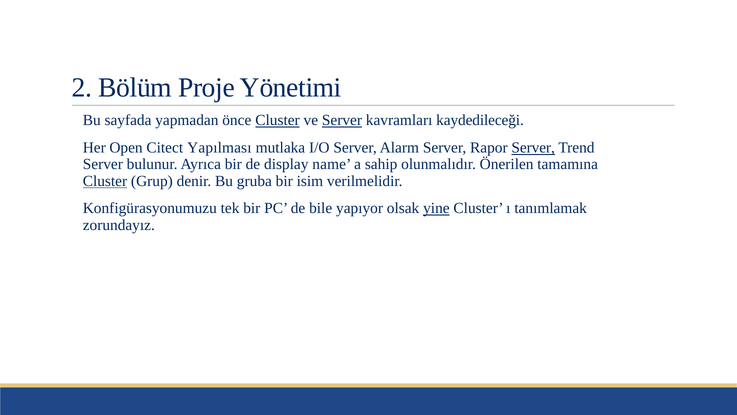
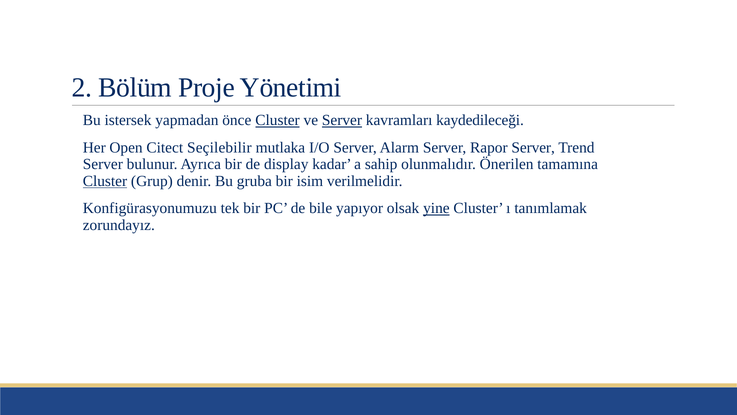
sayfada: sayfada -> istersek (128, 120)
Yapılması: Yapılması -> Seçilebilir (219, 148)
Server underline: present -> none (533, 148)
name: name -> kadar (332, 164)
